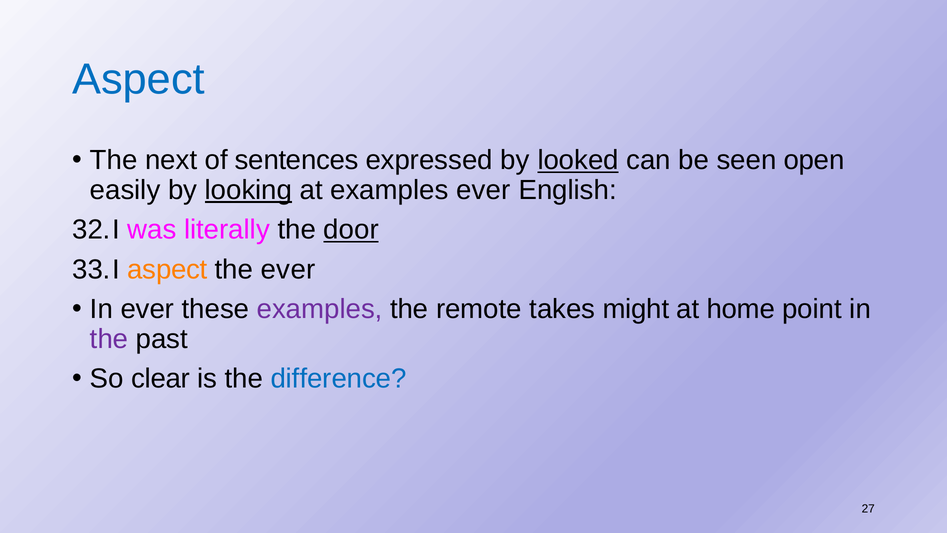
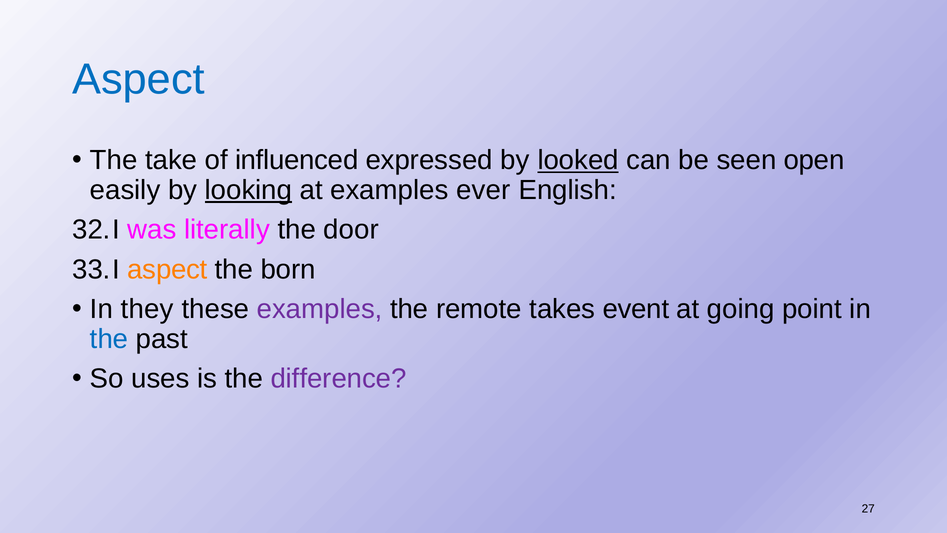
next: next -> take (171, 160)
sentences: sentences -> influenced (297, 160)
door underline: present -> none (351, 230)
the ever: ever -> born (288, 269)
In ever: ever -> they (147, 309)
might: might -> event (636, 309)
home: home -> going (741, 309)
the colour: purple -> blue (109, 339)
clear: clear -> uses (160, 379)
difference colour: blue -> purple (339, 379)
